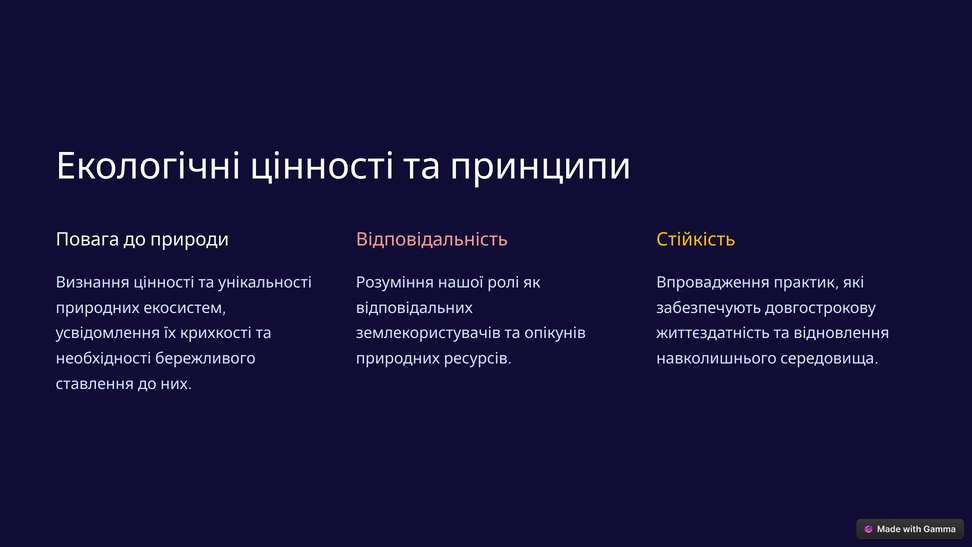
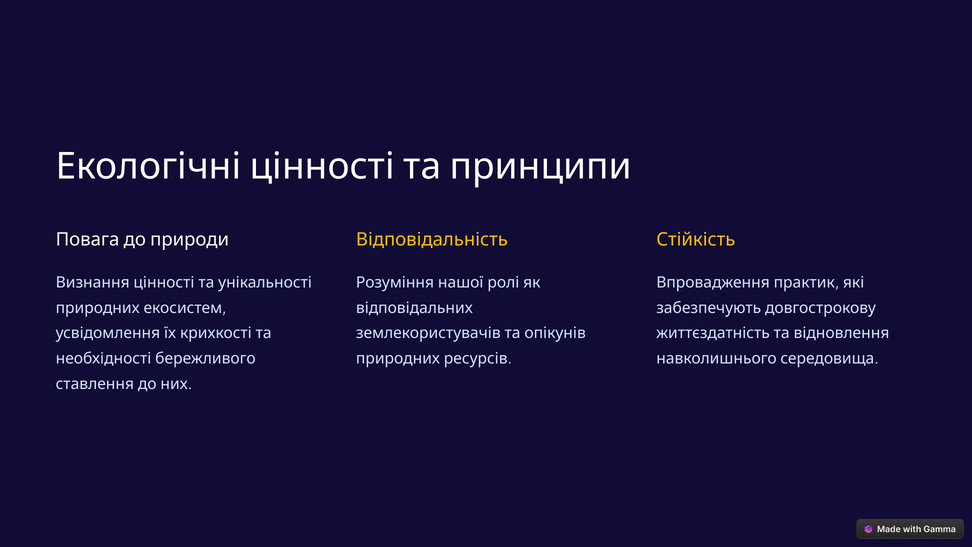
Відповідальність colour: pink -> yellow (432, 240)
